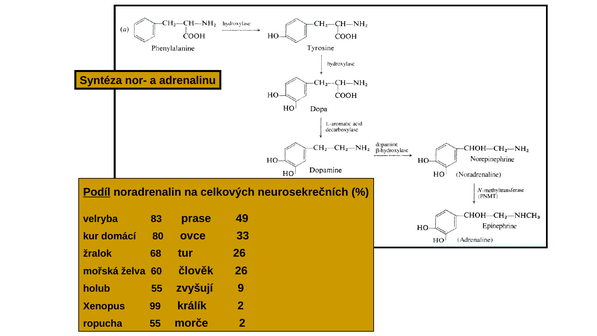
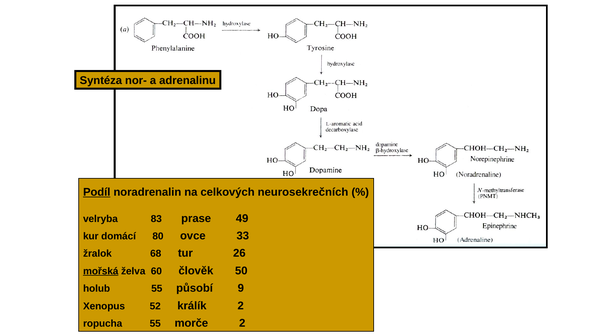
mořská underline: none -> present (101, 271)
člověk 26: 26 -> 50 (241, 271)
zvyšují: zvyšují -> působí (195, 288)
99: 99 -> 52 (155, 306)
